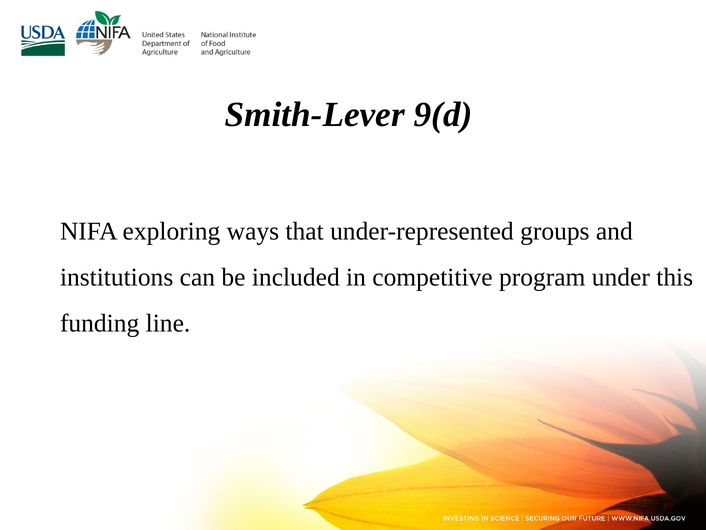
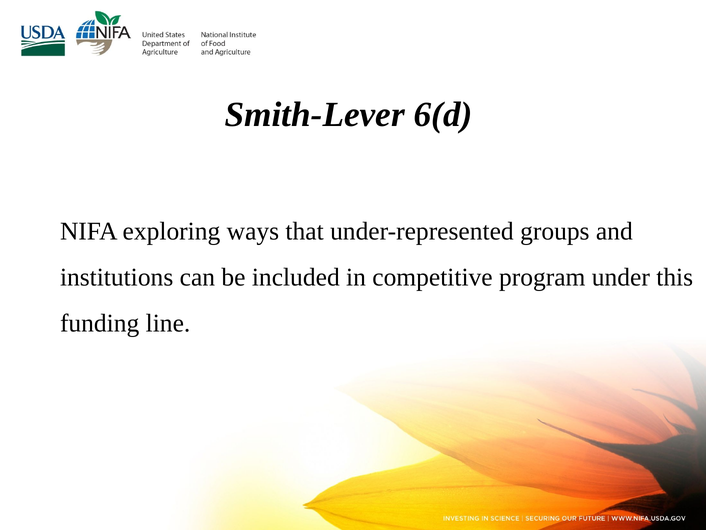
9(d: 9(d -> 6(d (443, 114)
